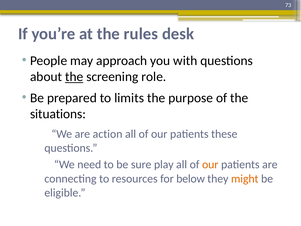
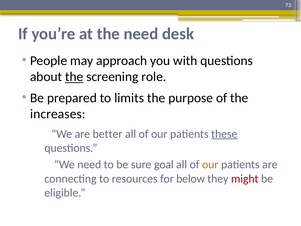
the rules: rules -> need (141, 34)
situations: situations -> increases (58, 114)
action: action -> better (108, 134)
these underline: none -> present (224, 134)
play: play -> goal (164, 164)
might colour: orange -> red (245, 178)
